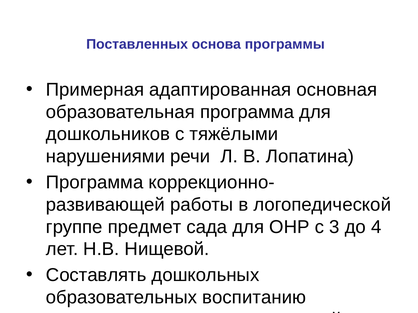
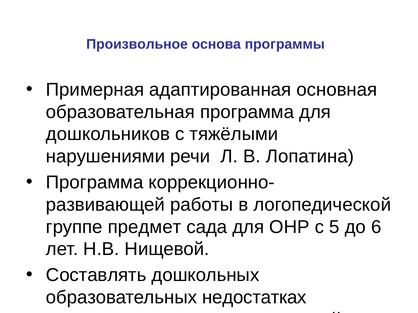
Поставленных: Поставленных -> Произвольное (137, 44)
3: 3 -> 5 (334, 227)
4: 4 -> 6 (376, 227)
воспитанию: воспитанию -> недостатках (254, 298)
